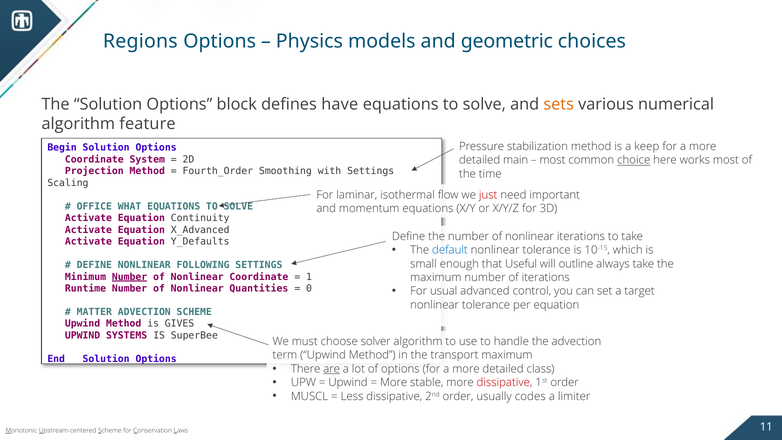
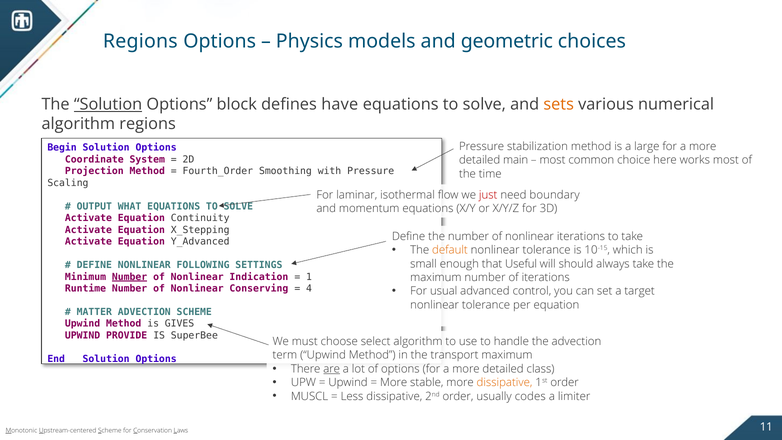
Solution underline: none -> present (108, 104)
algorithm feature: feature -> regions (148, 124)
keep: keep -> large (647, 146)
choice underline: present -> none (634, 160)
with Settings: Settings -> Pressure (371, 171)
important: important -> boundary (555, 195)
OFFICE: OFFICE -> OUTPUT (94, 206)
X_Advanced: X_Advanced -> X_Stepping (200, 230)
Y_Defaults: Y_Defaults -> Y_Advanced (200, 242)
default colour: blue -> orange (450, 250)
outline: outline -> should (576, 264)
Nonlinear Coordinate: Coordinate -> Indication (259, 277)
Quantities: Quantities -> Conserving (259, 288)
0: 0 -> 4 (309, 288)
SYSTEMS: SYSTEMS -> PROVIDE (127, 335)
solver: solver -> select (376, 341)
dissipative colour: red -> orange (504, 382)
